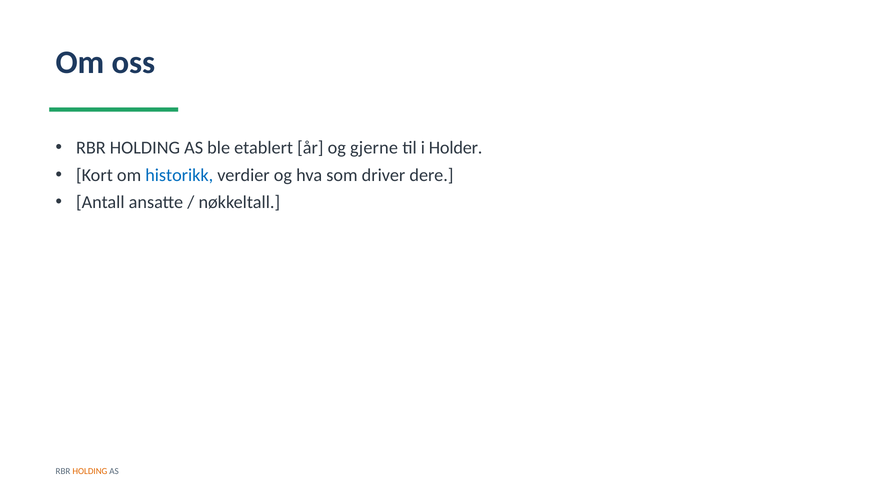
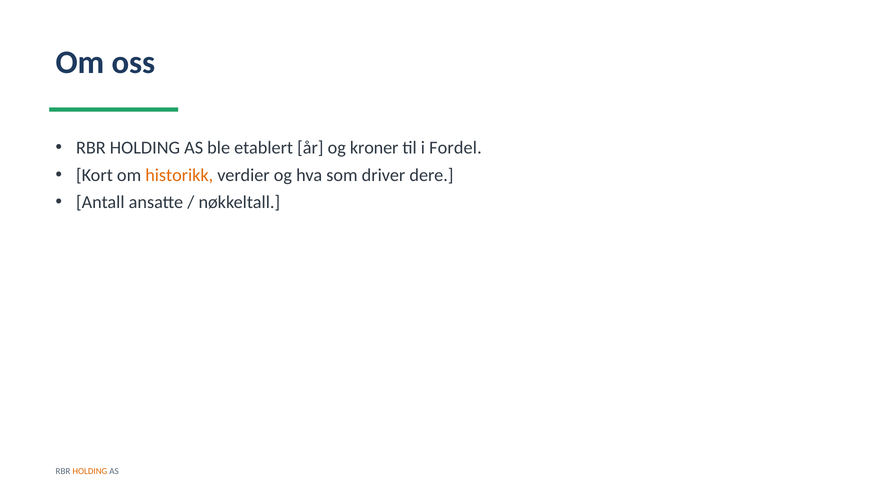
gjerne: gjerne -> kroner (374, 148)
Holder: Holder -> Fordel (455, 148)
historikk colour: blue -> orange (179, 175)
